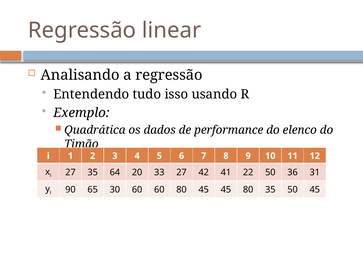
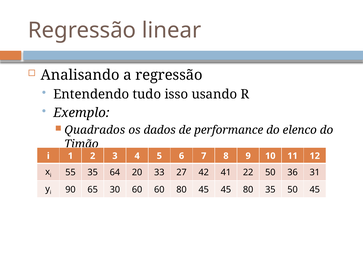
Quadrática: Quadrática -> Quadrados (95, 130)
i 27: 27 -> 55 (70, 173)
